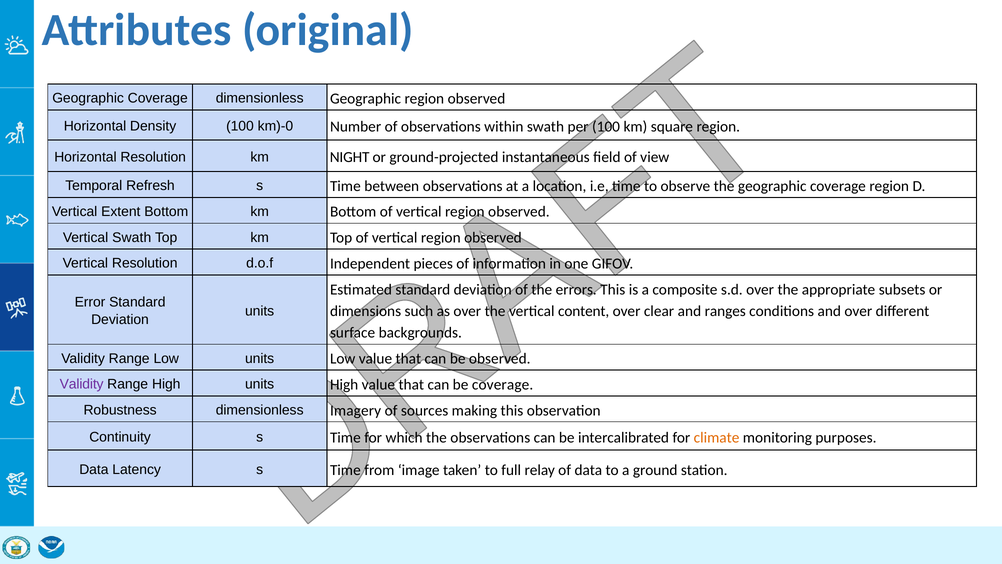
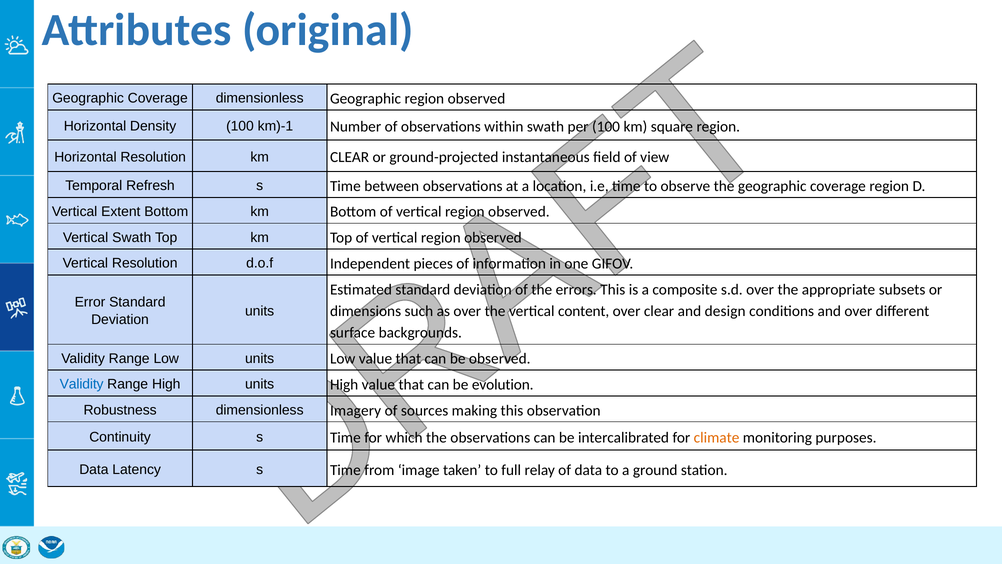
km)-0: km)-0 -> km)-1 (275, 126)
km NIGHT: NIGHT -> CLEAR (350, 157)
ranges: ranges -> design (725, 311)
Validity colour: purple -> blue (82, 384)
be coverage: coverage -> evolution (503, 384)
